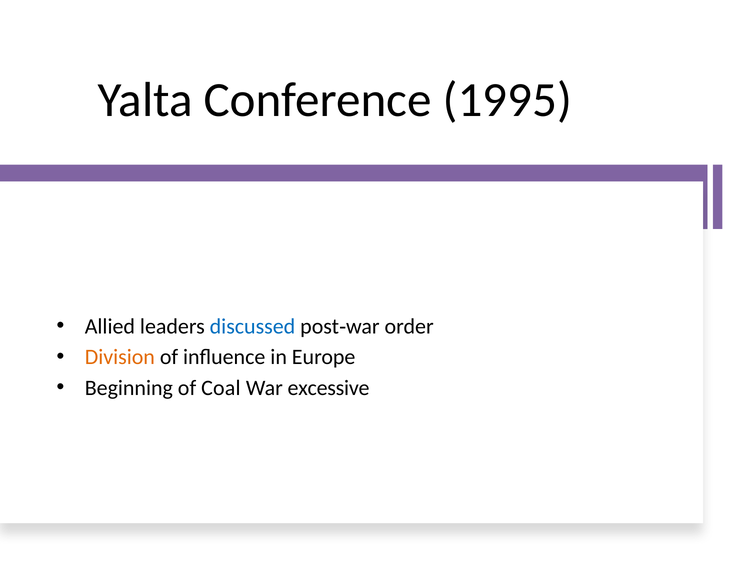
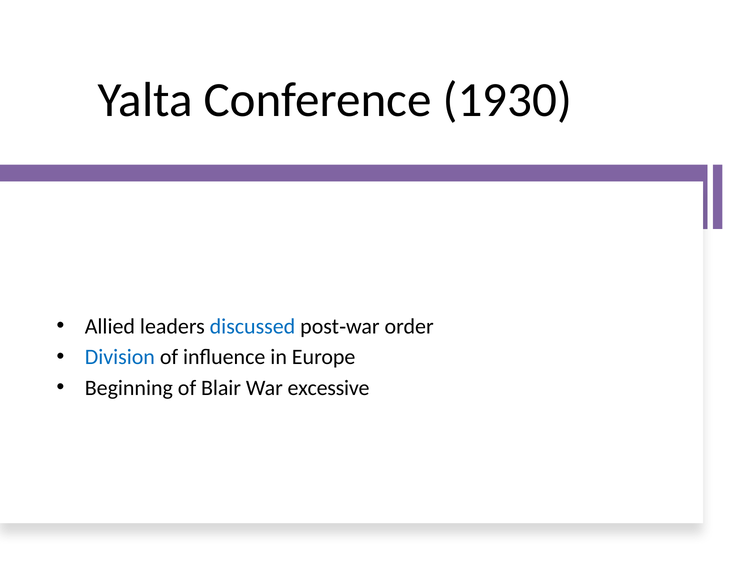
1995: 1995 -> 1930 (507, 100)
Division colour: orange -> blue (120, 357)
Coal: Coal -> Blair (221, 388)
